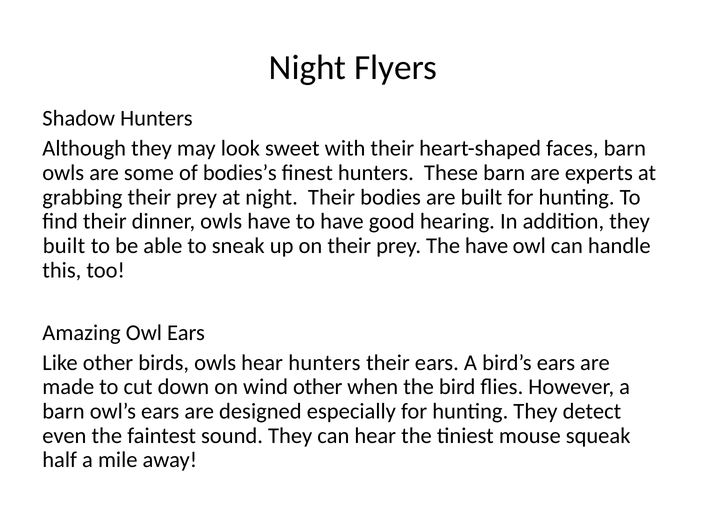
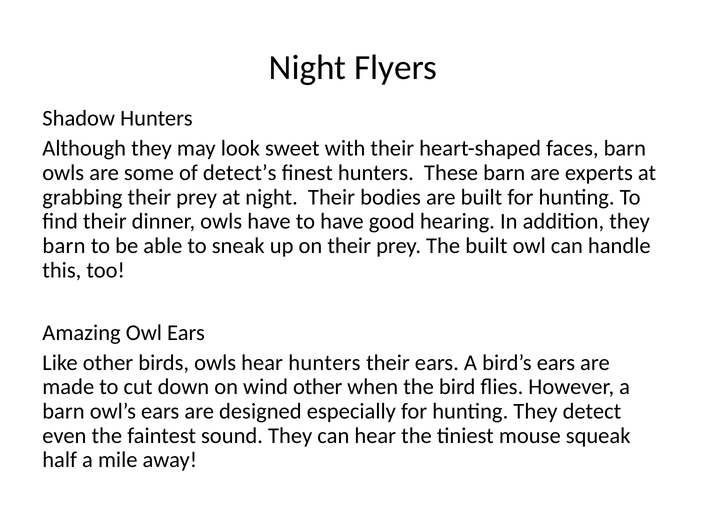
bodies’s: bodies’s -> detect’s (240, 173)
built: built -> barn (64, 246)
The have: have -> built (486, 246)
